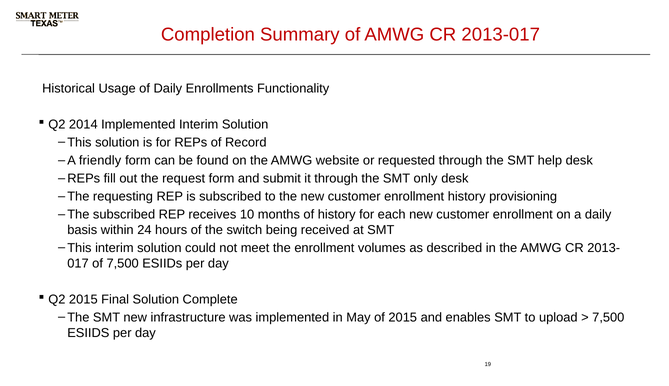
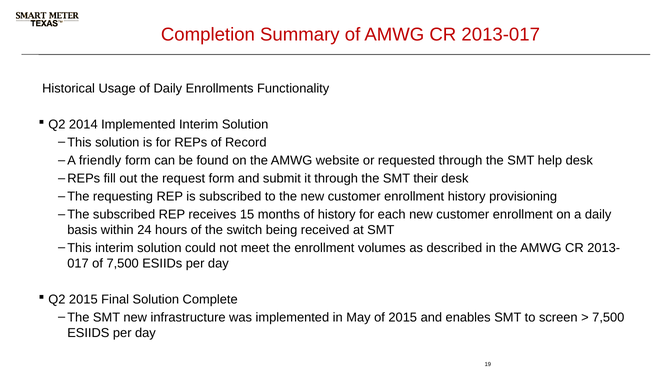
only: only -> their (426, 178)
10: 10 -> 15 (247, 214)
upload: upload -> screen (558, 317)
